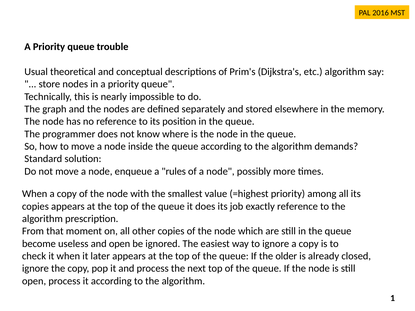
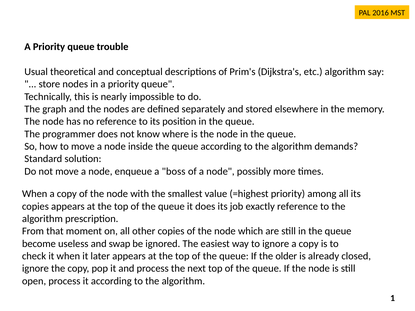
rules: rules -> boss (174, 171)
and open: open -> swap (120, 244)
